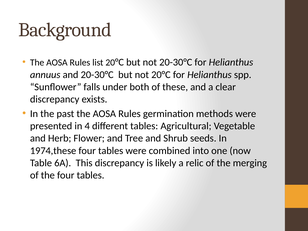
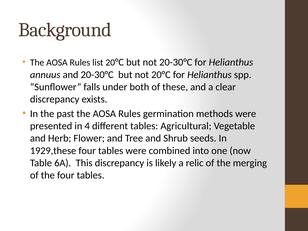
1974,these: 1974,these -> 1929,these (53, 151)
